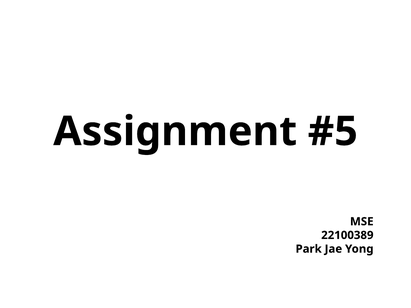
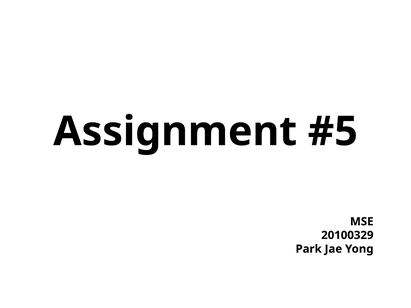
22100389: 22100389 -> 20100329 (347, 235)
